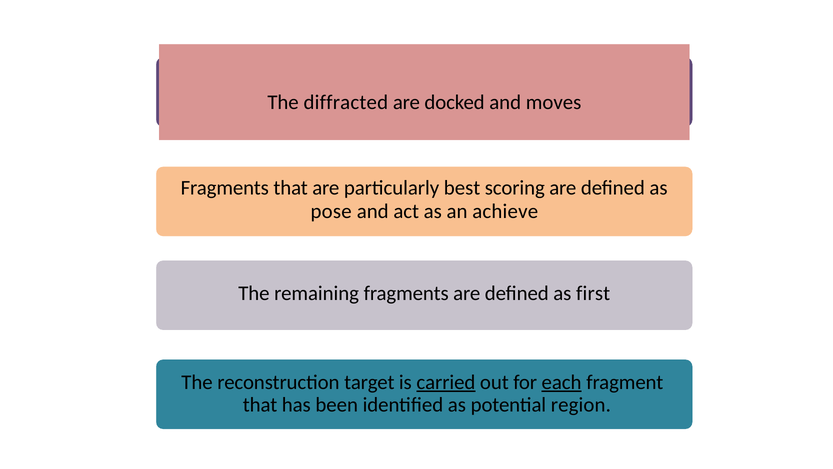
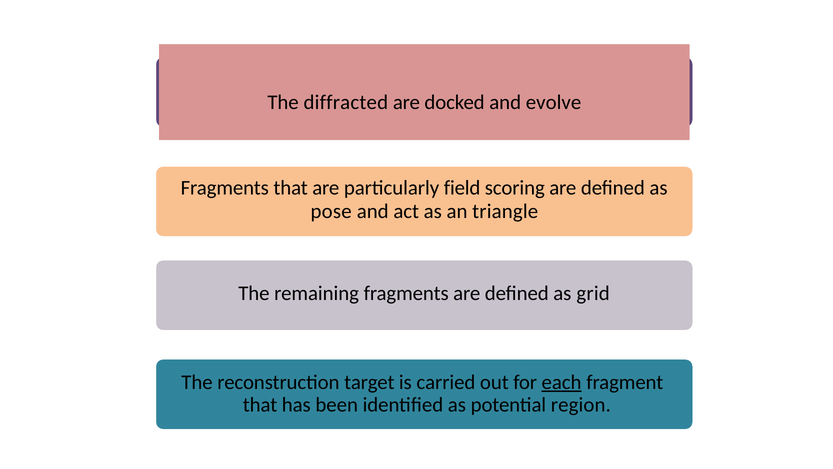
moves: moves -> evolve (554, 102)
best: best -> field (462, 188)
achieve: achieve -> triangle (505, 211)
first: first -> grid (593, 293)
carried underline: present -> none (446, 382)
